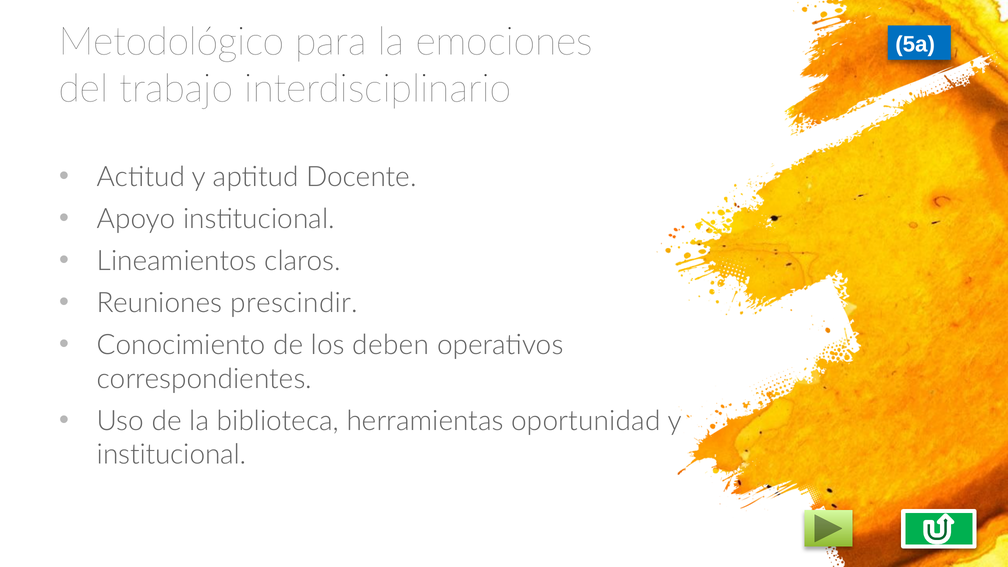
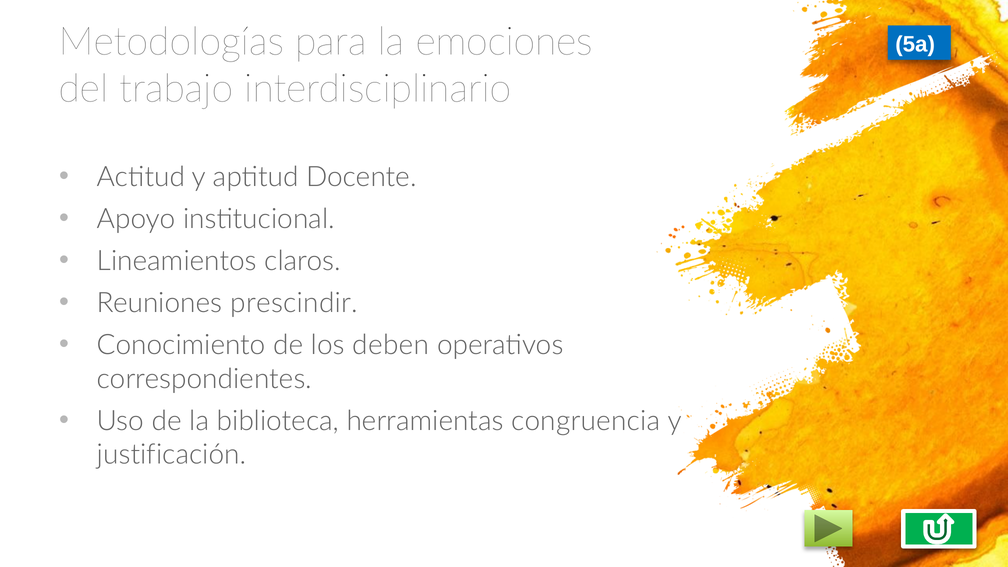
Metodológico: Metodológico -> Metodologías (171, 42)
oportunidad: oportunidad -> congruencia (586, 421)
institucional: institucional -> justificación (172, 454)
